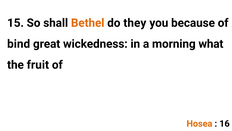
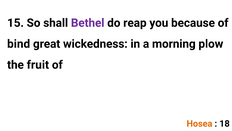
Bethel colour: orange -> purple (88, 23)
they: they -> reap (135, 23)
what: what -> plow (211, 44)
16: 16 -> 18 (225, 123)
